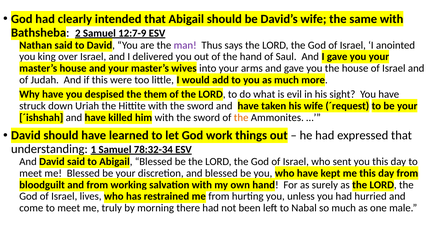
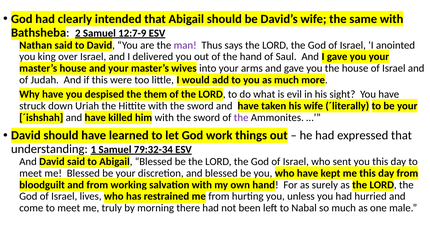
´request: ´request -> ´literally (347, 106)
the colour: orange -> purple (241, 117)
78:32-34: 78:32-34 -> 79:32-34 (153, 149)
